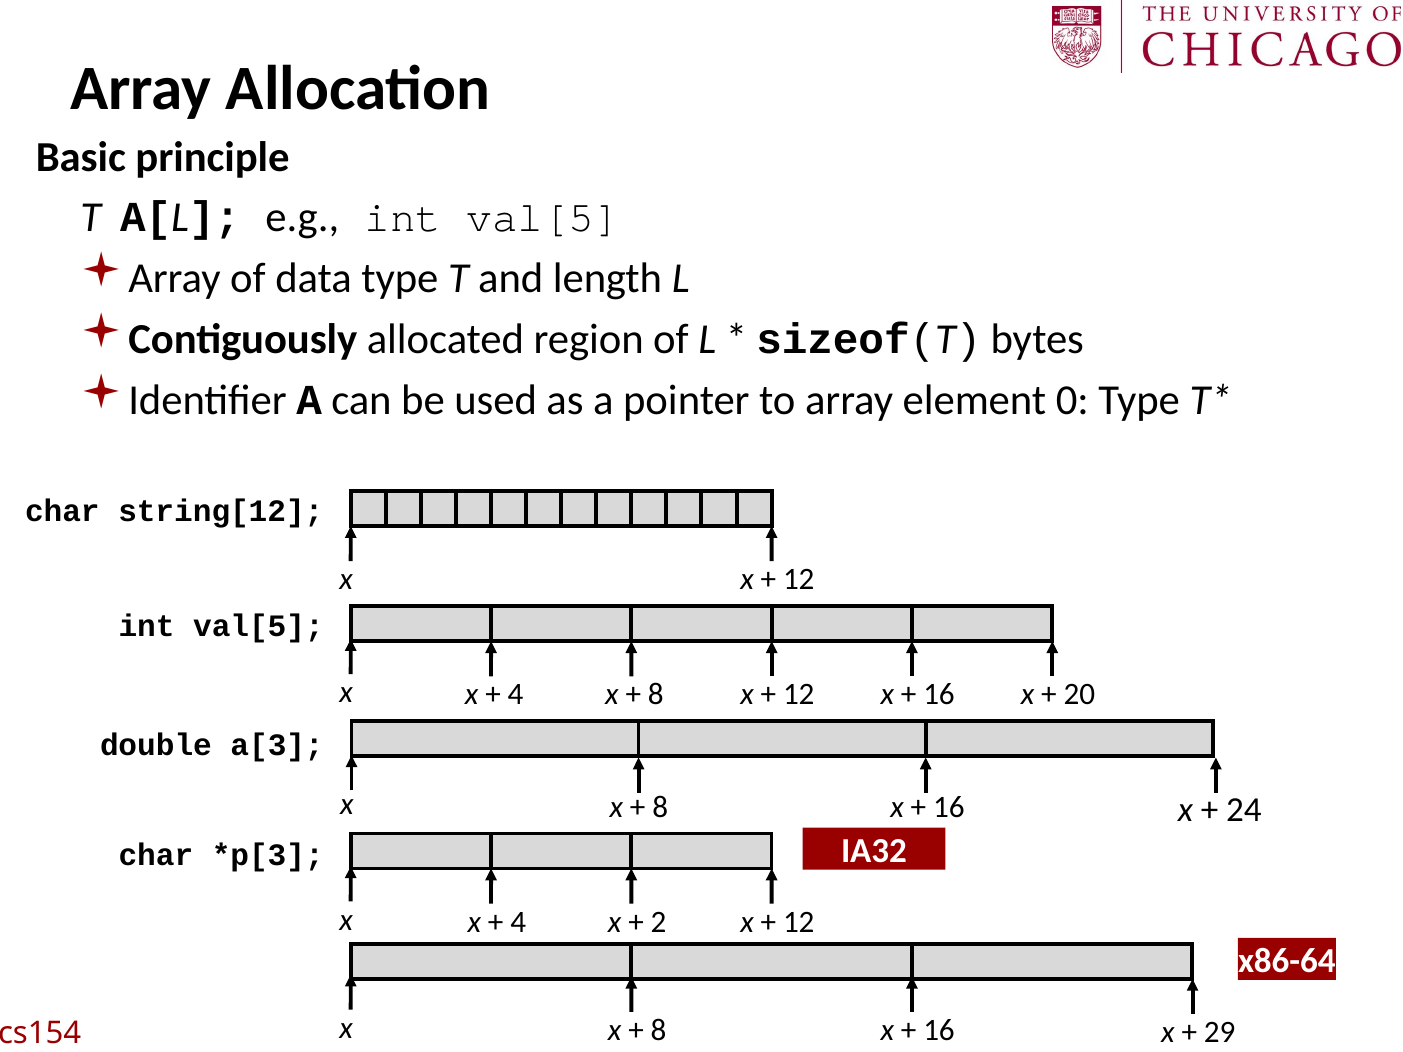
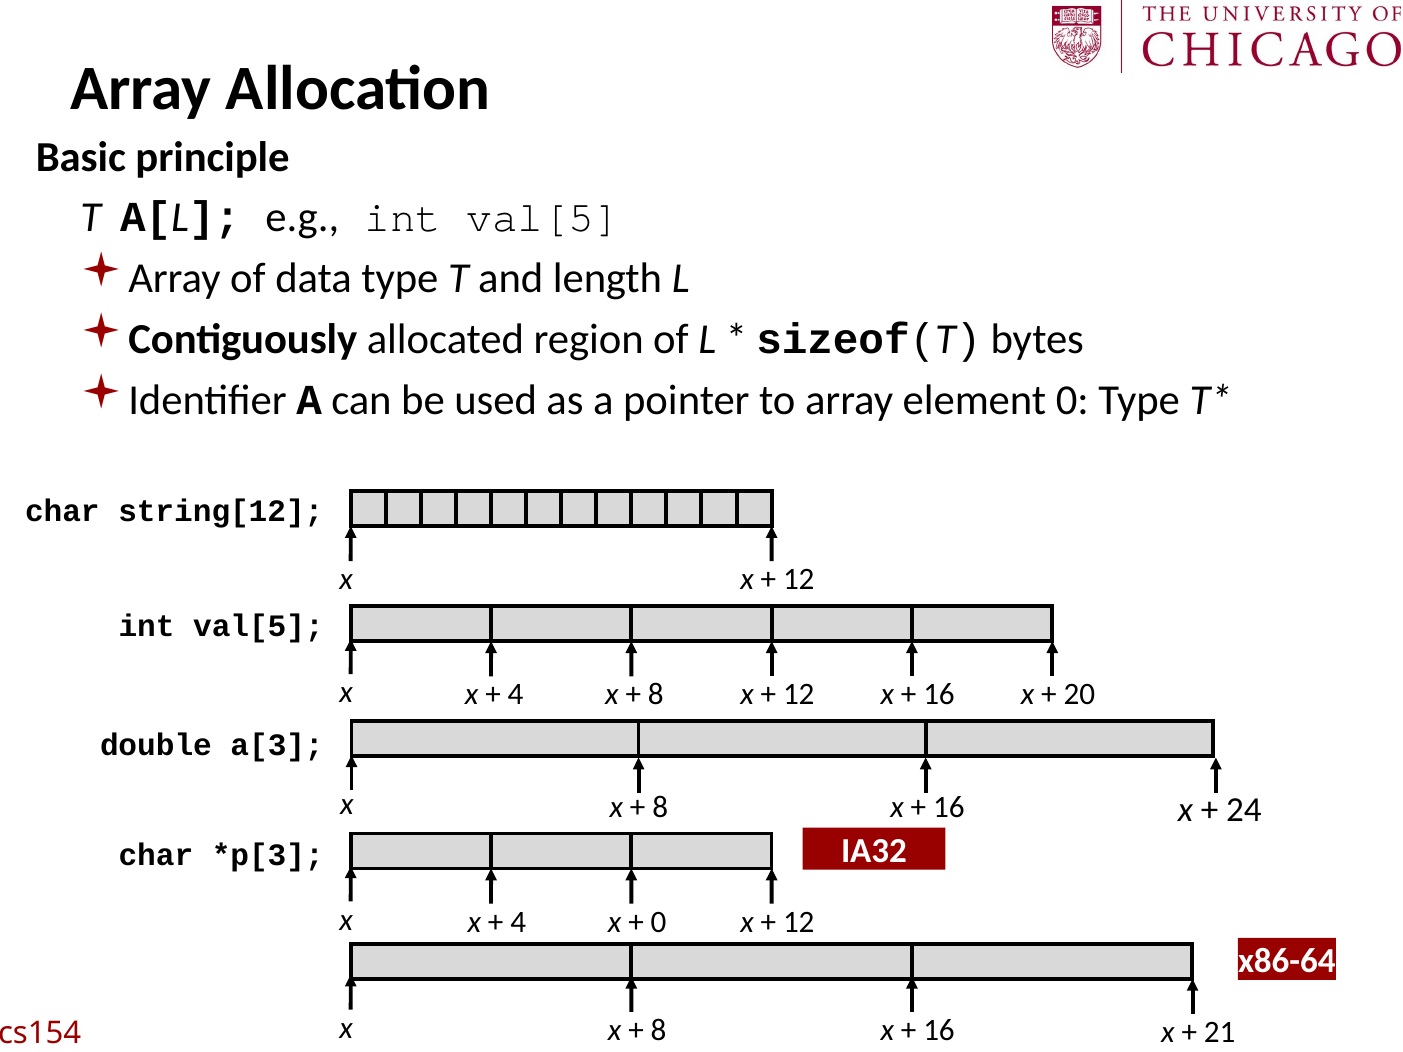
2: 2 -> 0 (659, 922)
29: 29 -> 21 (1220, 1033)
